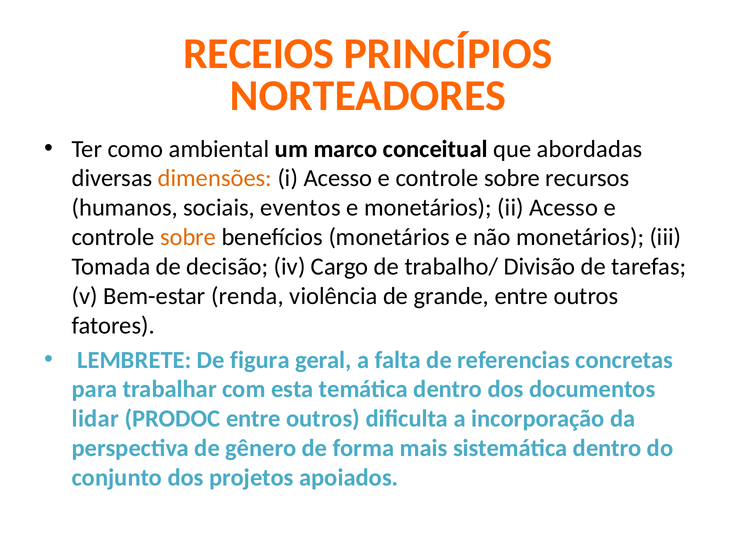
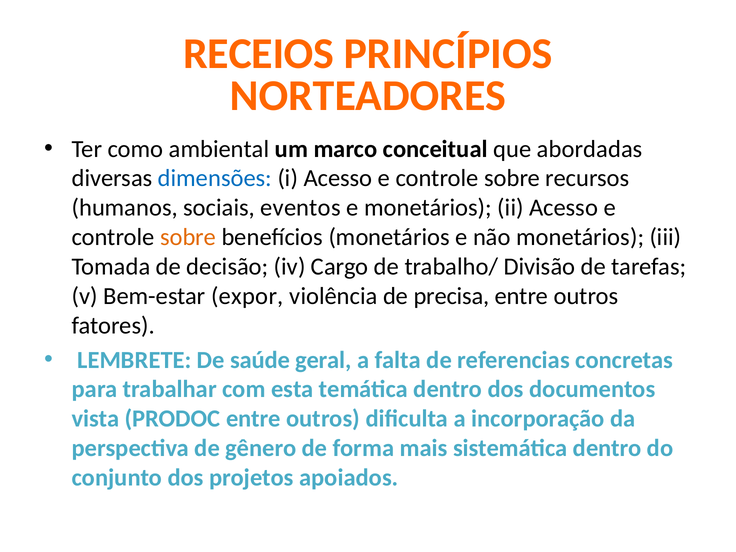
dimensões colour: orange -> blue (215, 178)
renda: renda -> expor (247, 296)
grande: grande -> precisa (451, 296)
figura: figura -> saúde (260, 360)
lidar: lidar -> vista (95, 419)
